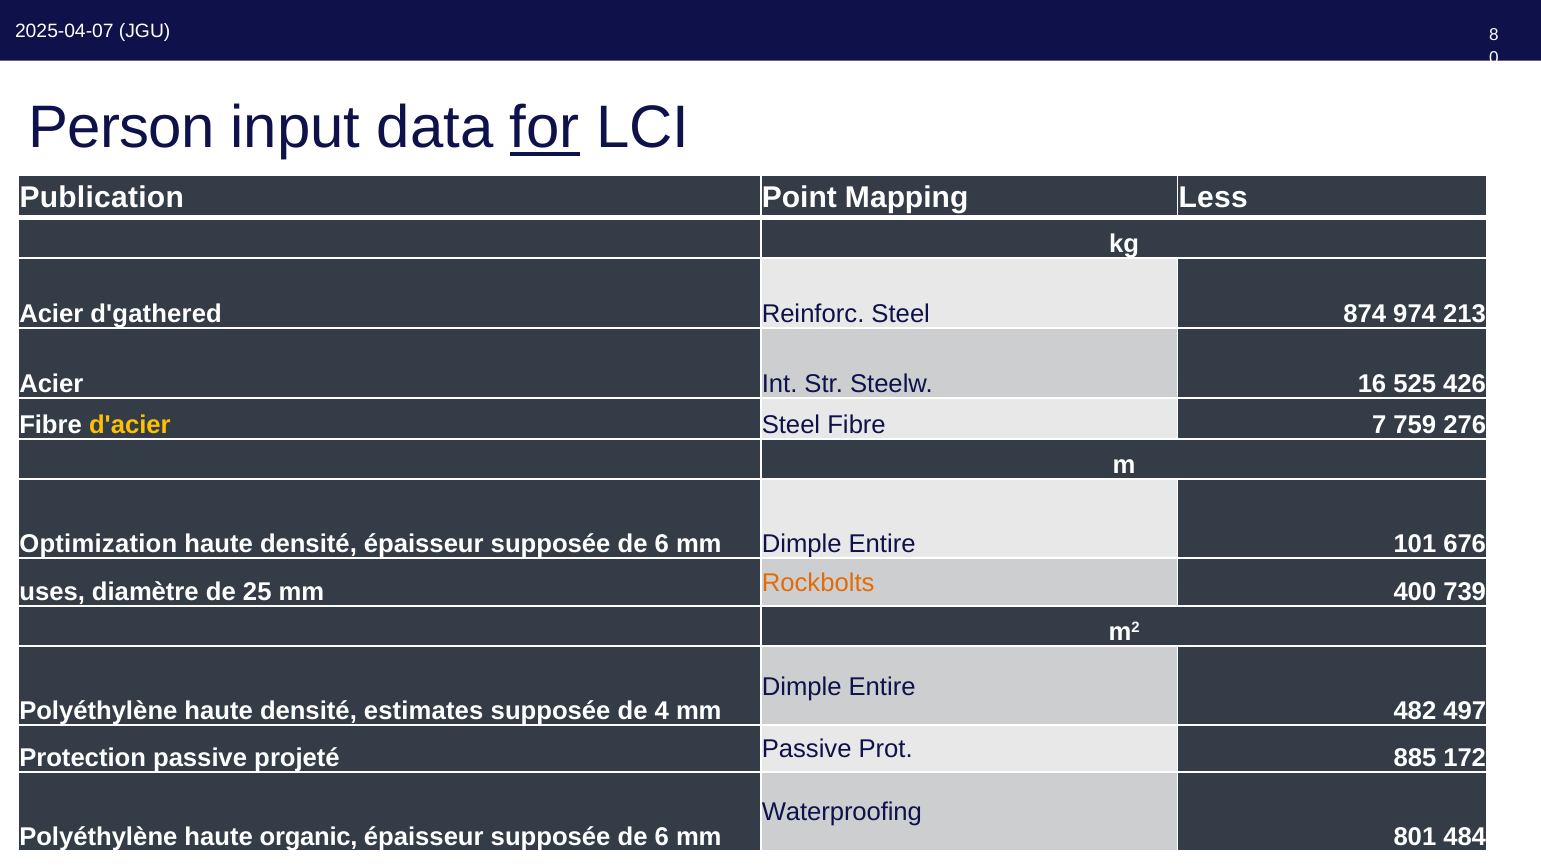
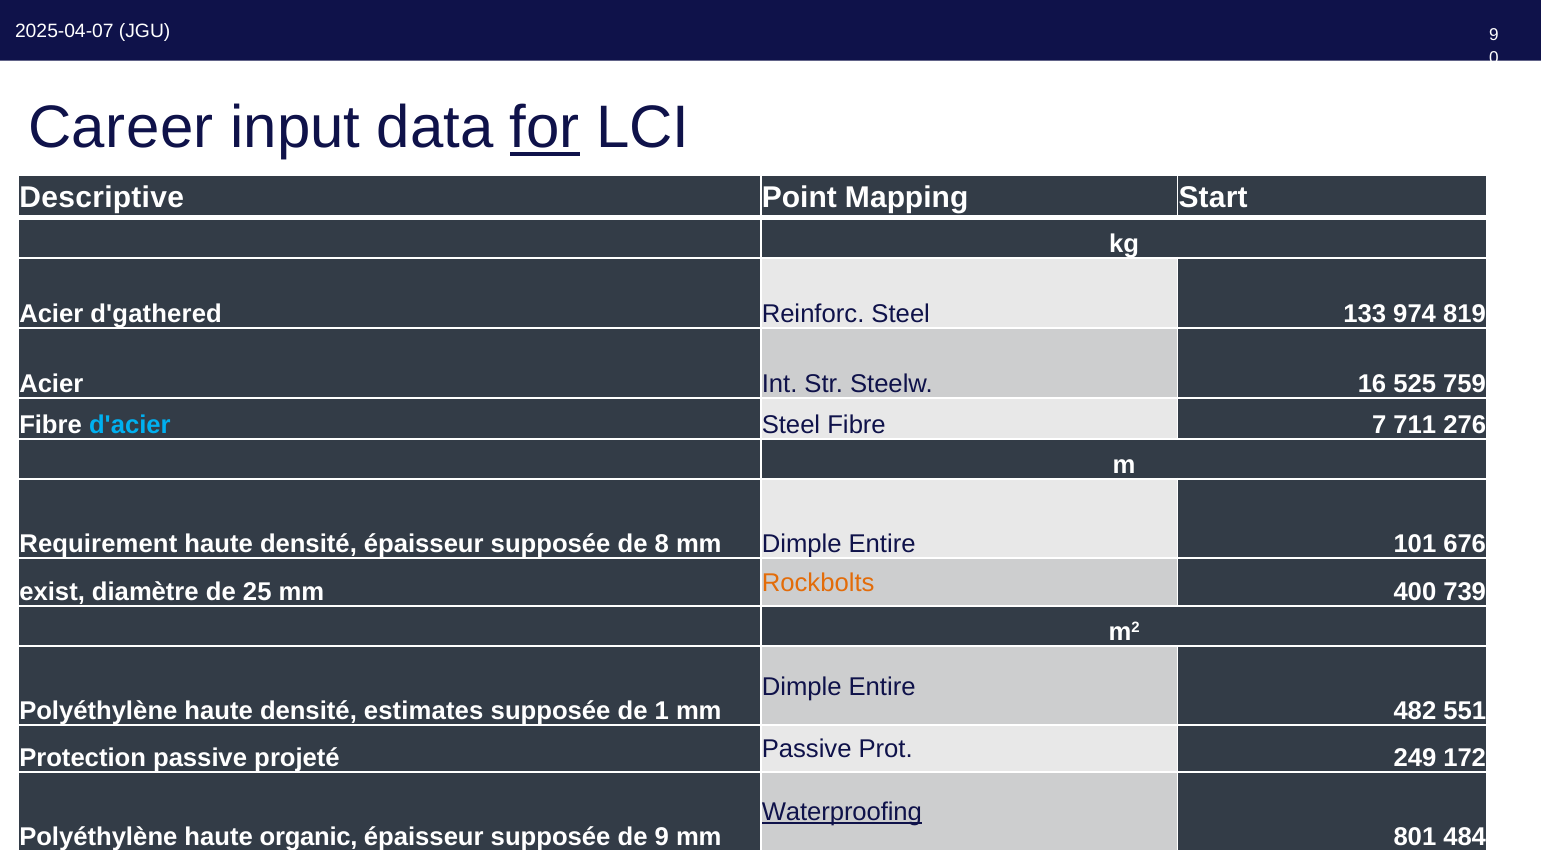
8: 8 -> 9 (1494, 35)
Person: Person -> Career (121, 128)
Publication: Publication -> Descriptive (102, 197)
Less: Less -> Start (1213, 197)
874: 874 -> 133 (1365, 314)
213: 213 -> 819 (1465, 314)
426: 426 -> 759 (1465, 384)
d'acier colour: yellow -> light blue (130, 425)
759: 759 -> 711 (1415, 425)
Optimization: Optimization -> Requirement (98, 544)
6: 6 -> 8 (662, 544)
uses: uses -> exist (52, 592)
4: 4 -> 1 (662, 711)
497: 497 -> 551 (1465, 711)
885: 885 -> 249 (1415, 758)
Waterproofing underline: none -> present (842, 812)
6: 6 -> 9 (662, 837)
